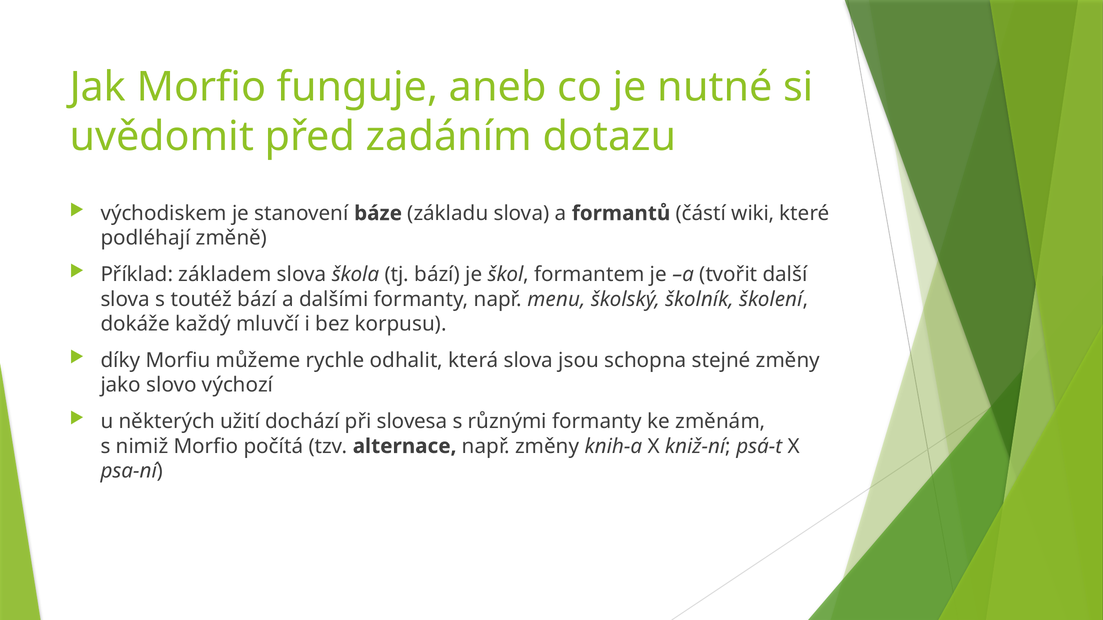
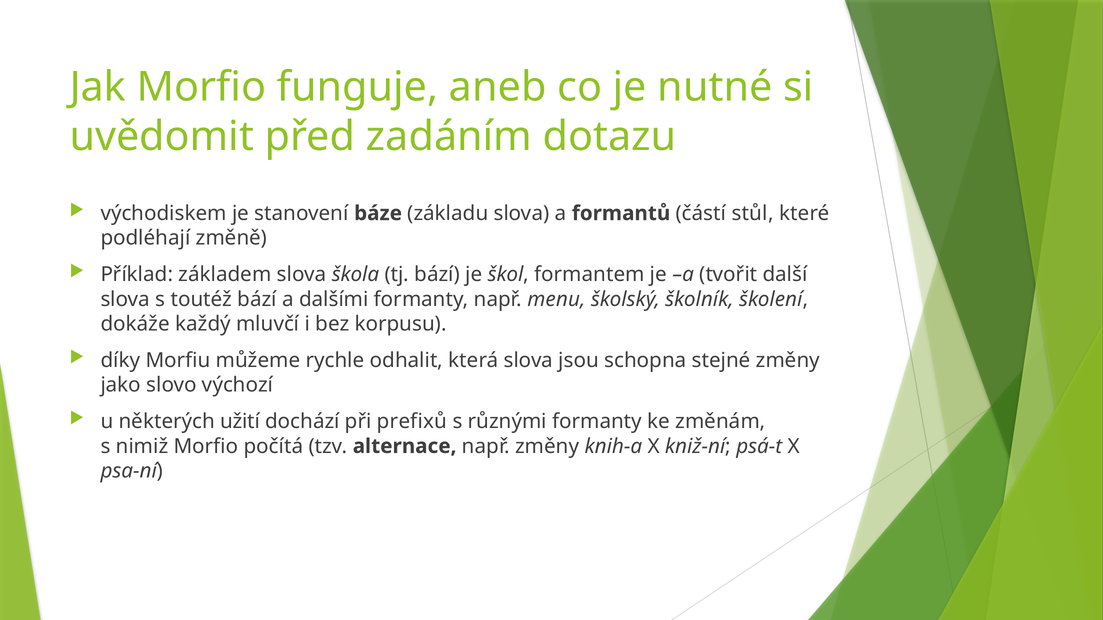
wiki: wiki -> stůl (753, 213)
slovesa: slovesa -> prefixů (412, 422)
